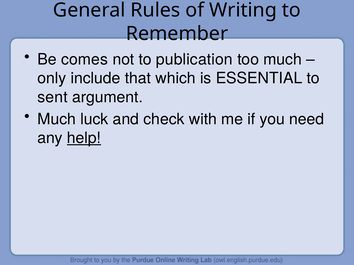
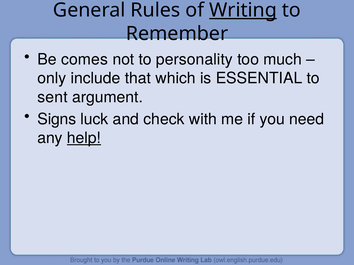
Writing underline: none -> present (243, 10)
publication: publication -> personality (194, 60)
Much: Much -> Signs (57, 119)
